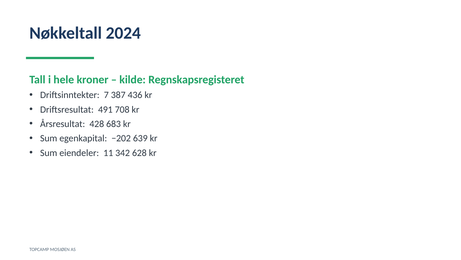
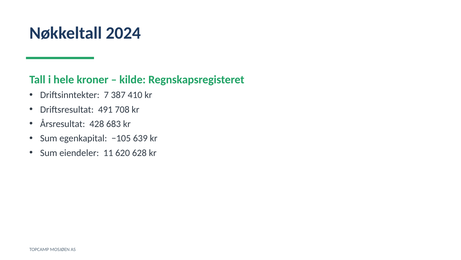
436: 436 -> 410 (135, 95)
−202: −202 -> −105 (121, 138)
342: 342 -> 620 (123, 152)
